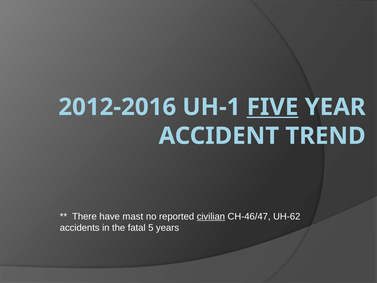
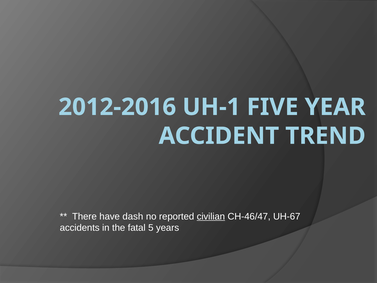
FIVE underline: present -> none (273, 107)
mast: mast -> dash (133, 216)
UH-62: UH-62 -> UH-67 (287, 216)
